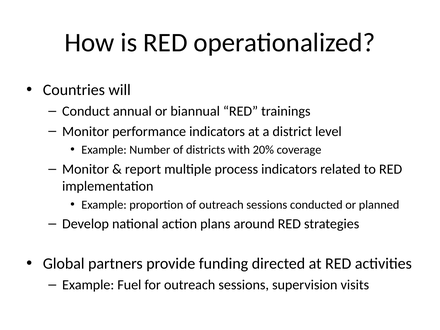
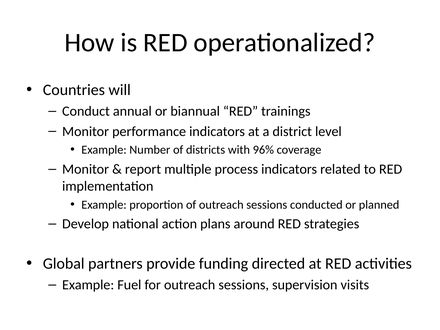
20%: 20% -> 96% (263, 150)
